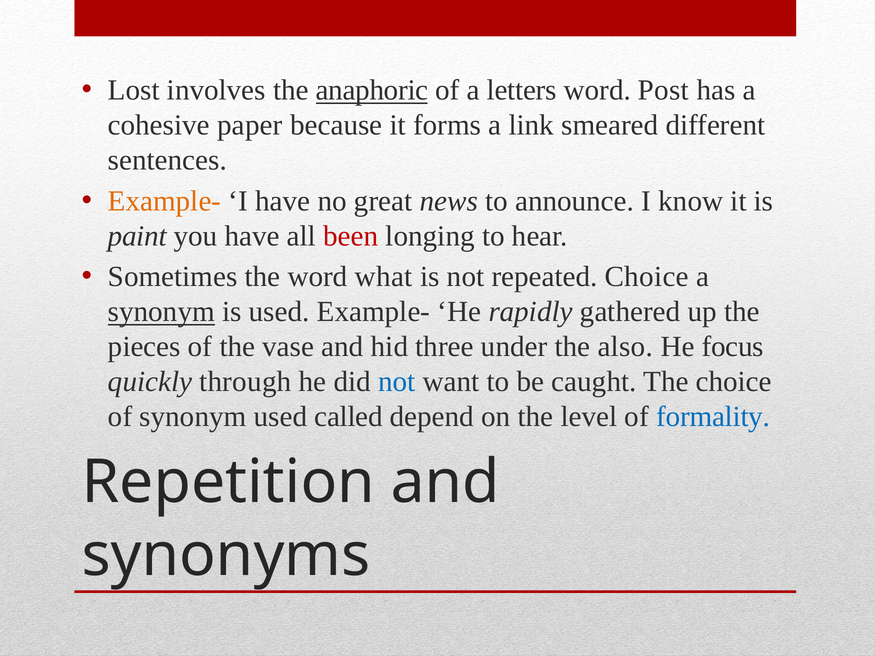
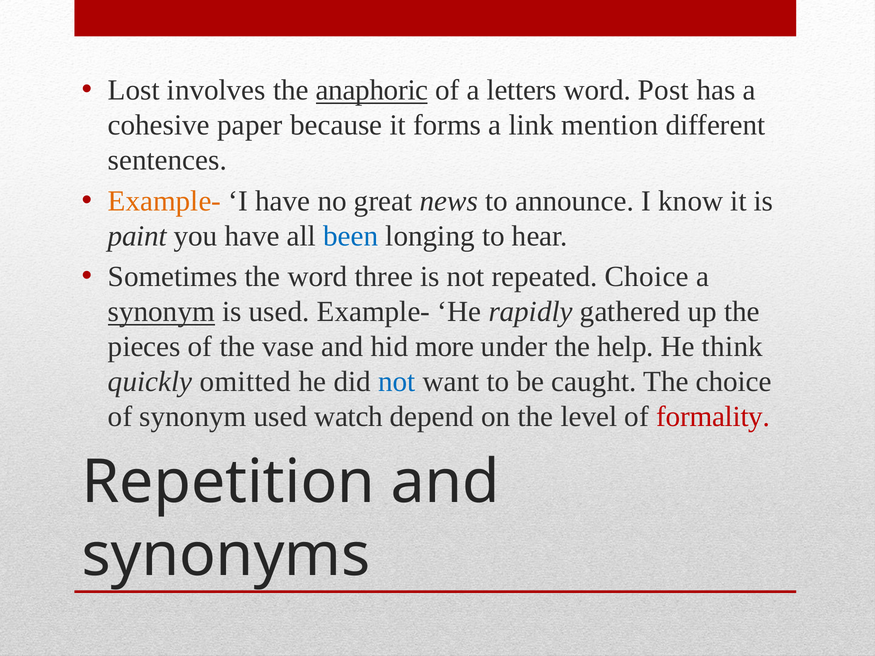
smeared: smeared -> mention (610, 125)
been colour: red -> blue (351, 236)
what: what -> three (384, 277)
three: three -> more (445, 347)
also: also -> help (626, 347)
focus: focus -> think (732, 347)
through: through -> omitted (245, 382)
called: called -> watch (349, 417)
formality colour: blue -> red (713, 417)
